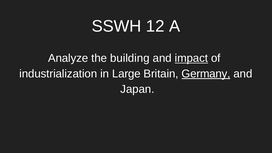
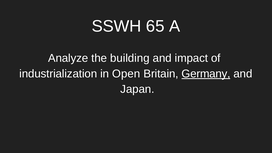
12: 12 -> 65 (155, 26)
impact underline: present -> none (191, 58)
Large: Large -> Open (126, 74)
